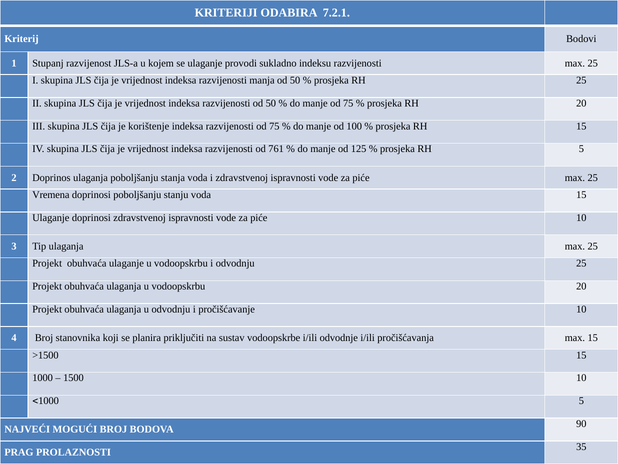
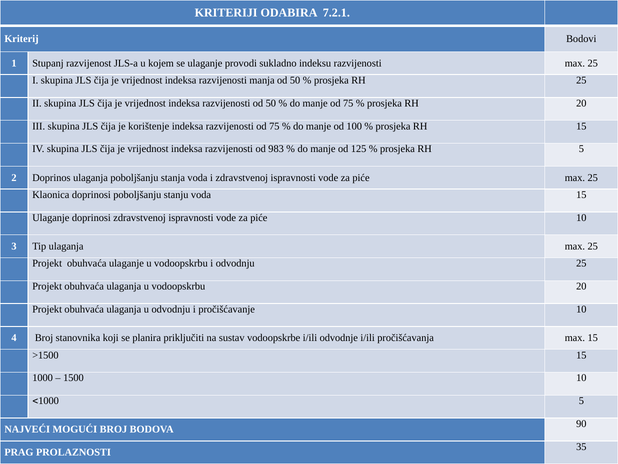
761: 761 -> 983 (276, 149)
Vremena: Vremena -> Klaonica (51, 195)
